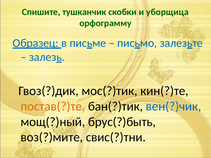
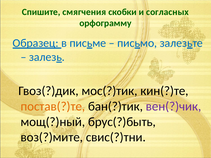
тушканчик: тушканчик -> смягчения (84, 12)
уборщица: уборщица -> согласных (167, 12)
вен(?)чик colour: blue -> purple (174, 107)
